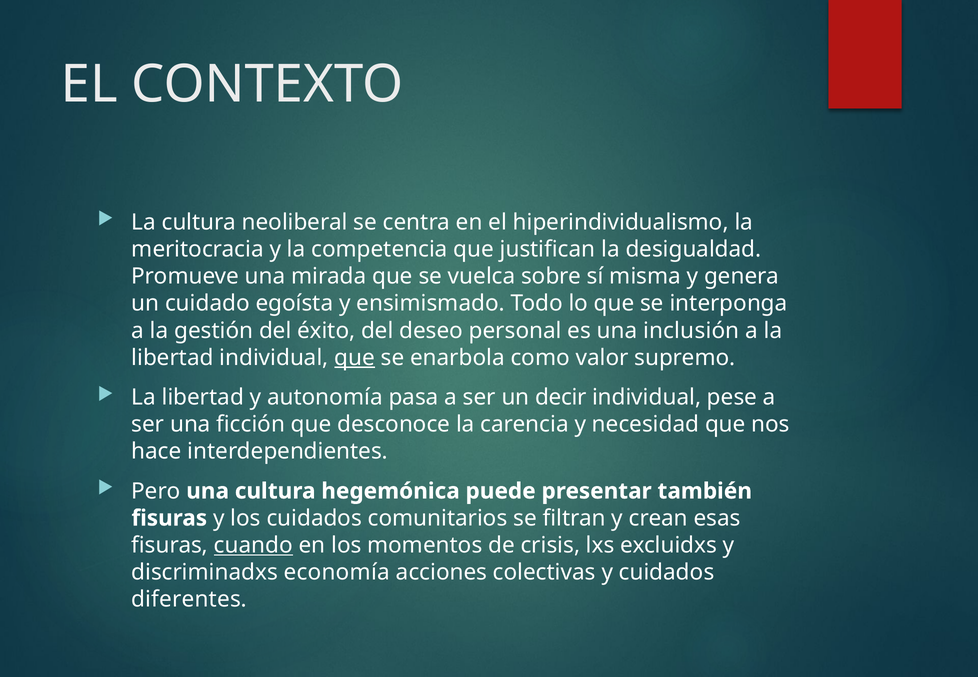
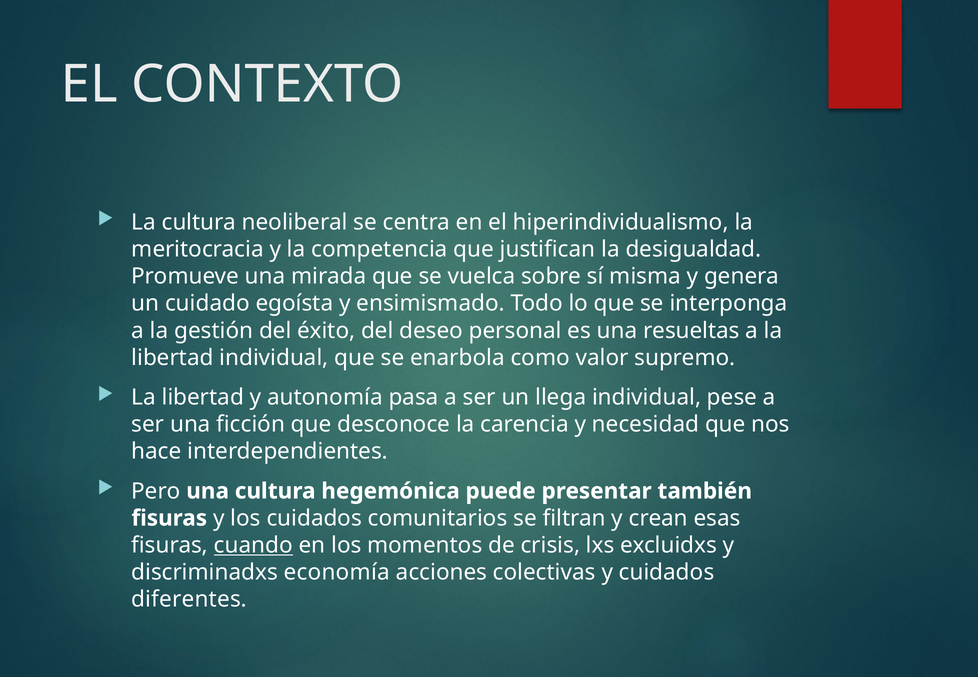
inclusión: inclusión -> resueltas (691, 331)
que underline: present -> none (355, 358)
decir: decir -> llega (561, 397)
